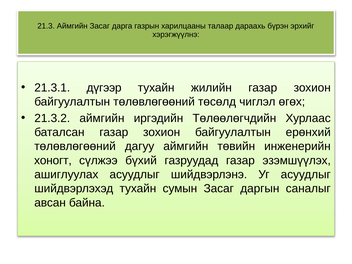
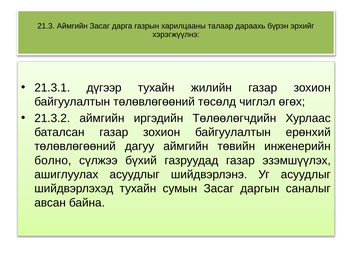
хоногт: хоногт -> болно (53, 160)
